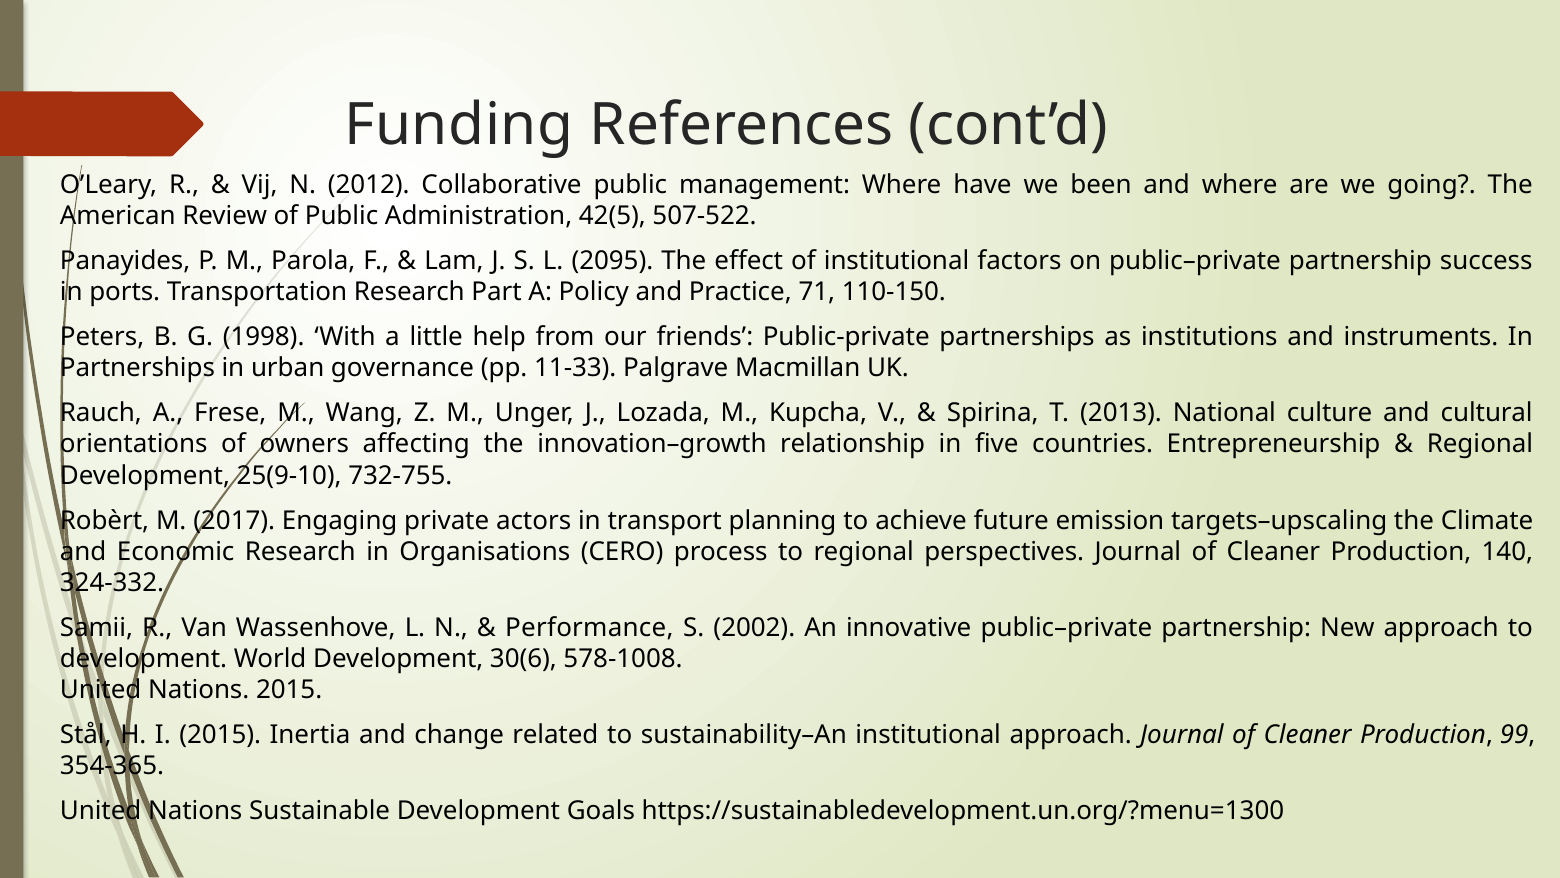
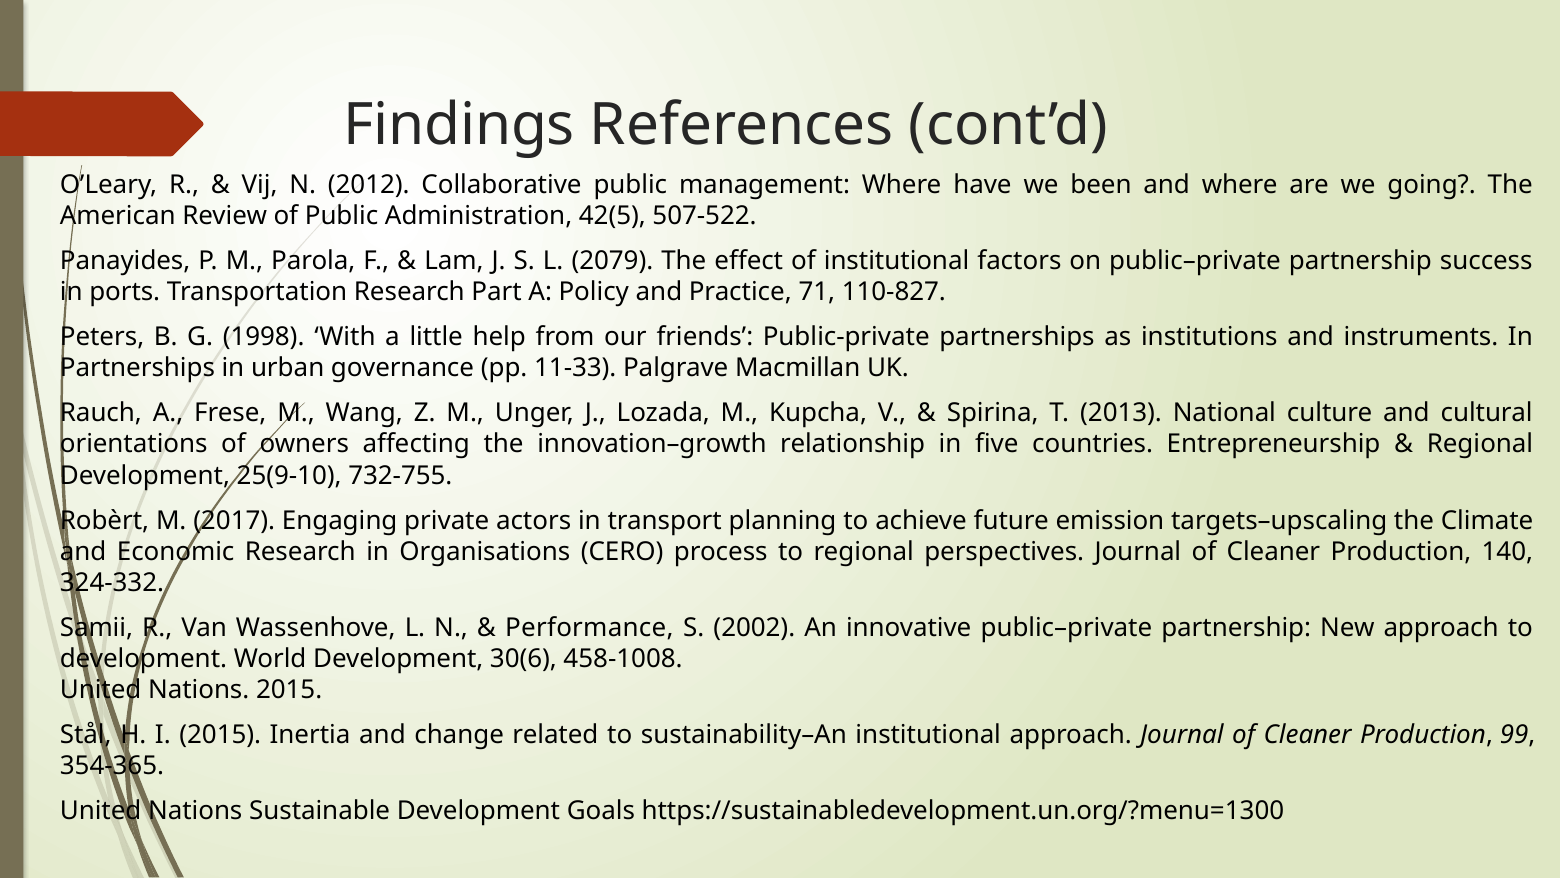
Funding: Funding -> Findings (459, 125)
2095: 2095 -> 2079 (612, 261)
110-150: 110-150 -> 110-827 (894, 292)
578-1008: 578-1008 -> 458-1008 (623, 659)
